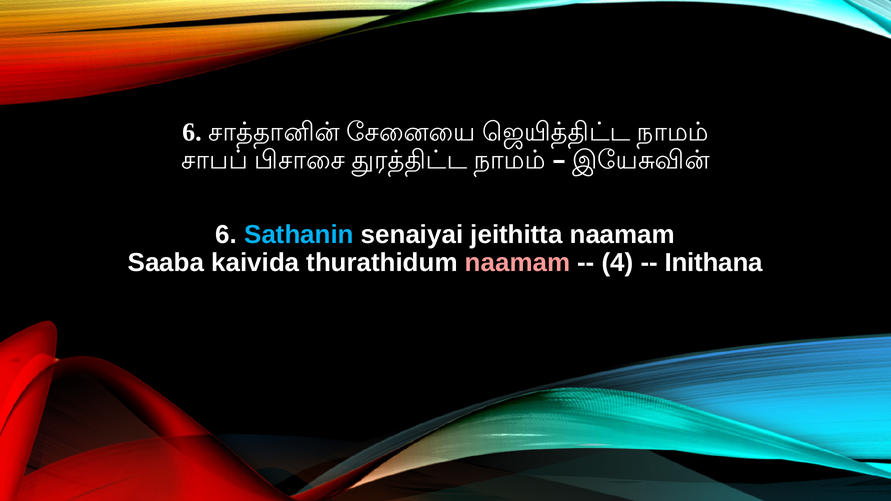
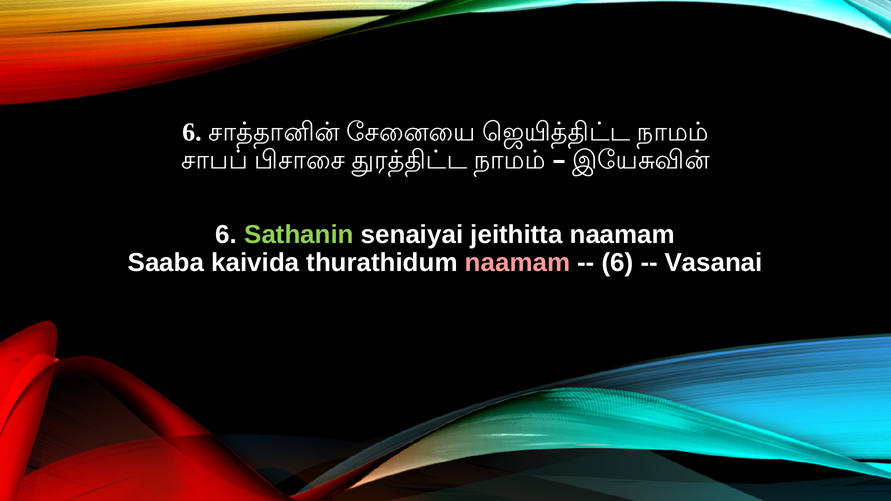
Sathanin colour: light blue -> light green (299, 235)
4: 4 -> 6 (618, 263)
Inithana: Inithana -> Vasanai (714, 263)
